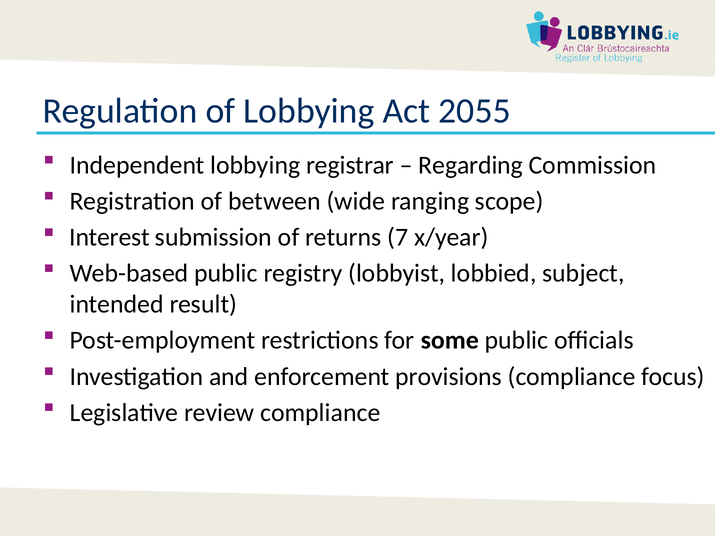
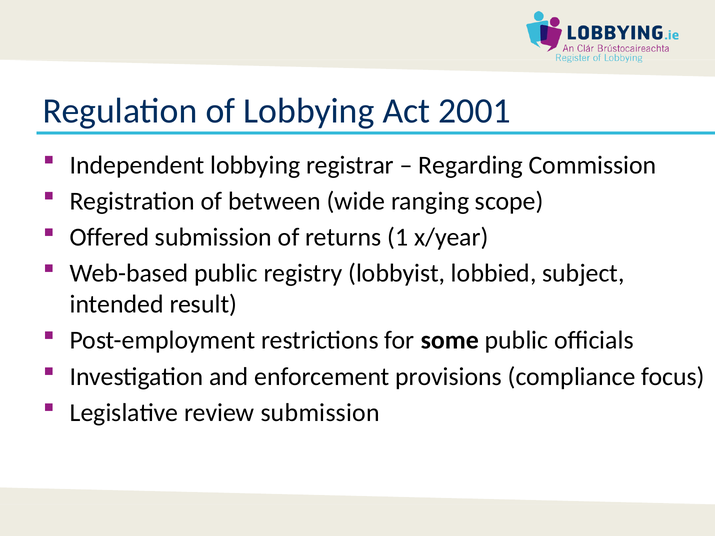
2055: 2055 -> 2001 (475, 111)
Interest: Interest -> Offered (110, 237)
7: 7 -> 1 (398, 237)
review compliance: compliance -> submission (320, 413)
